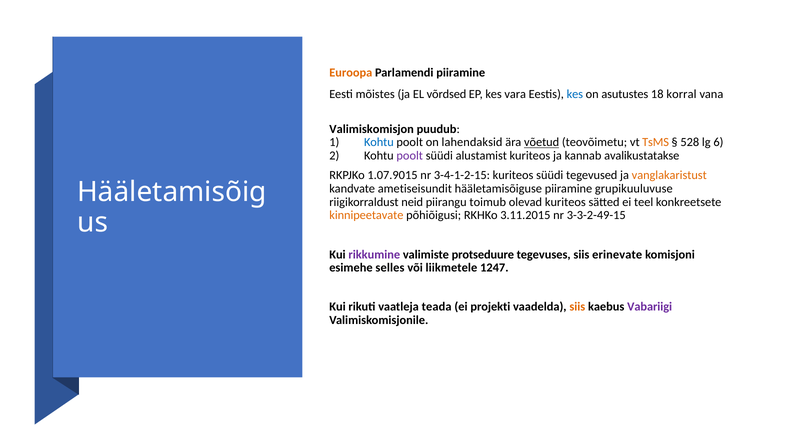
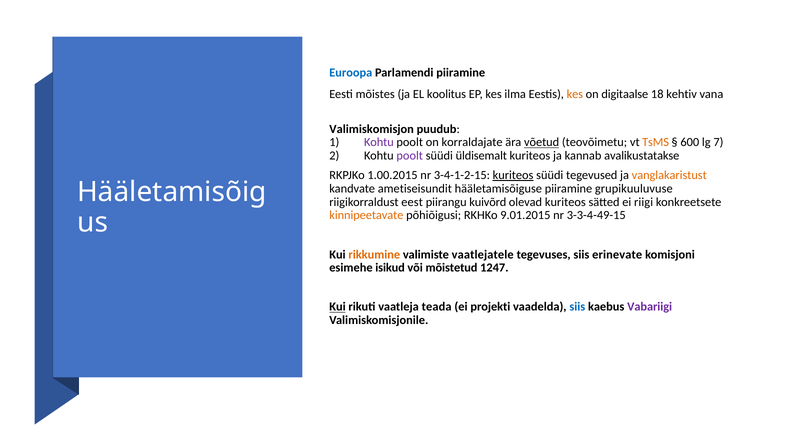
Euroopa colour: orange -> blue (351, 73)
võrdsed: võrdsed -> koolitus (446, 94)
vara: vara -> ilma (515, 94)
kes colour: blue -> orange (575, 94)
asutustes: asutustes -> digitaalse (625, 94)
korral: korral -> kehtiv (682, 94)
Kohtu colour: blue -> purple (379, 143)
lahendaksid: lahendaksid -> korraldajate (472, 143)
528: 528 -> 600 (690, 143)
6: 6 -> 7 (718, 143)
alustamist: alustamist -> üldisemalt (481, 156)
1.07.9015: 1.07.9015 -> 1.00.2015 (392, 175)
kuriteos underline: none -> present (513, 175)
neid: neid -> eest (412, 202)
toimub: toimub -> kuivõrd (488, 202)
teel: teel -> riigi (644, 202)
3.11.2015: 3.11.2015 -> 9.01.2015 (525, 216)
3-3-2-49-15: 3-3-2-49-15 -> 3-3-4-49-15 (596, 216)
rikkumine colour: purple -> orange (374, 255)
protseduure: protseduure -> vaatlejatele (483, 255)
selles: selles -> isikud (390, 268)
liikmetele: liikmetele -> mõistetud (452, 268)
Kui underline: none -> present (338, 307)
siis colour: orange -> blue (577, 307)
